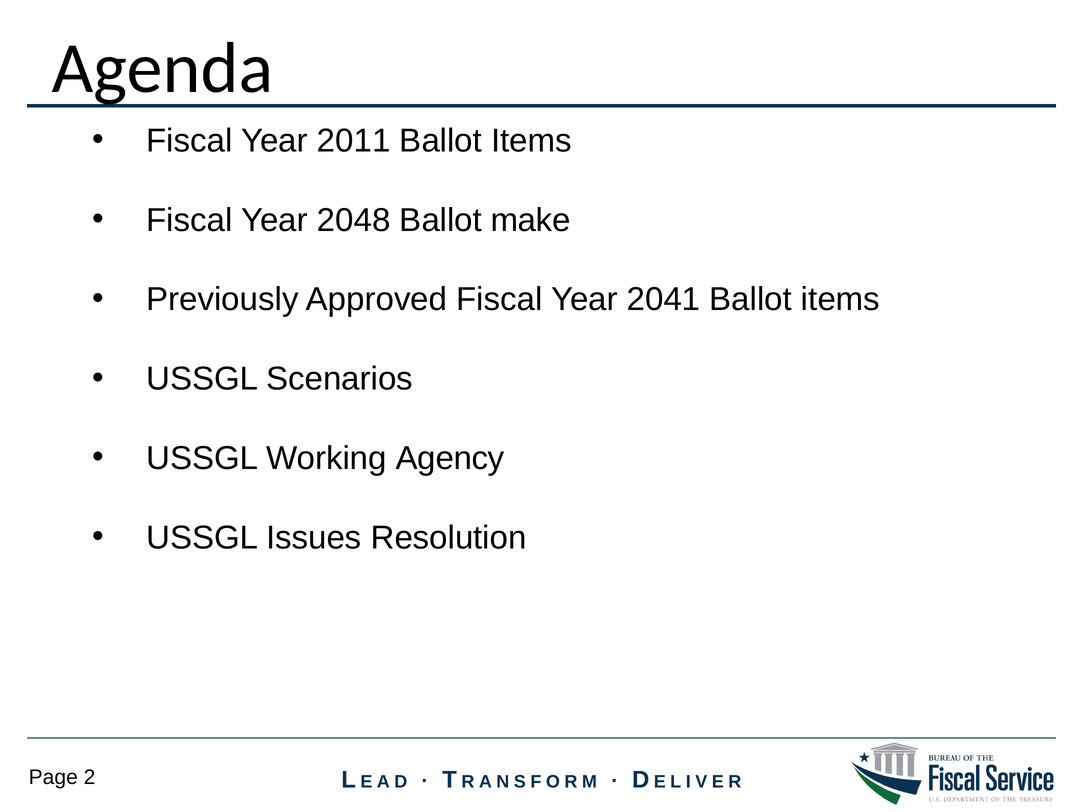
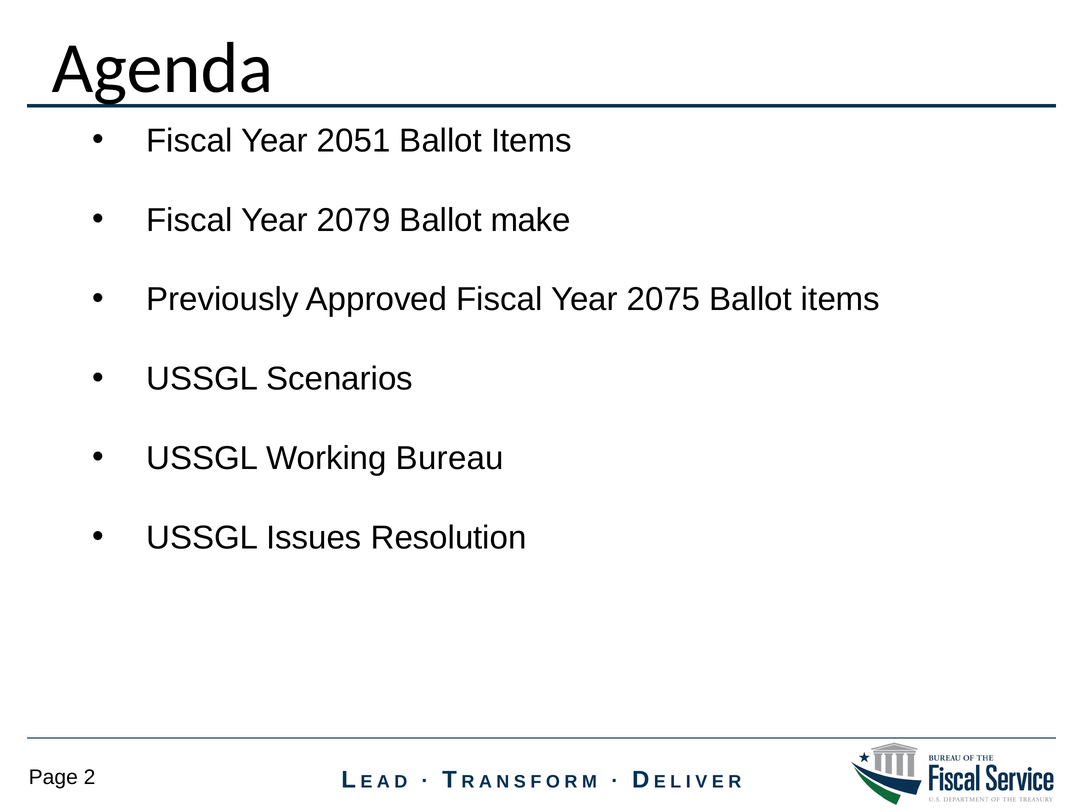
2011: 2011 -> 2051 (354, 141)
2048: 2048 -> 2079 (354, 220)
2041: 2041 -> 2075 (664, 300)
Agency: Agency -> Bureau (450, 458)
